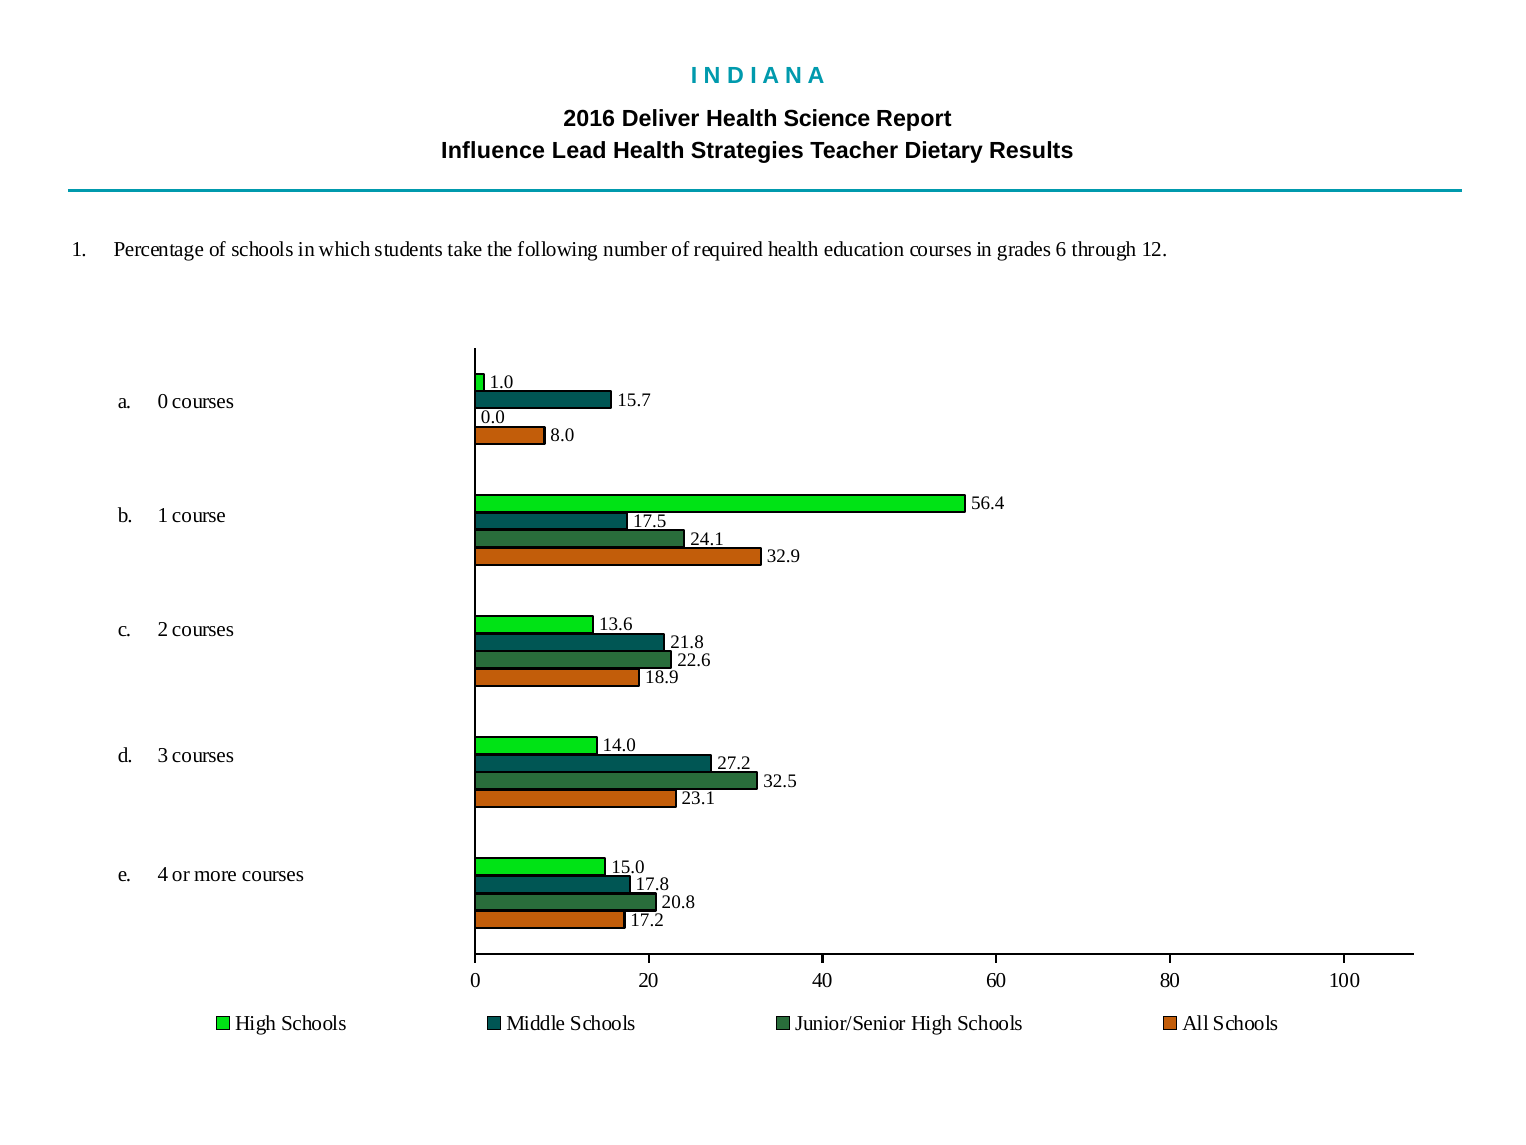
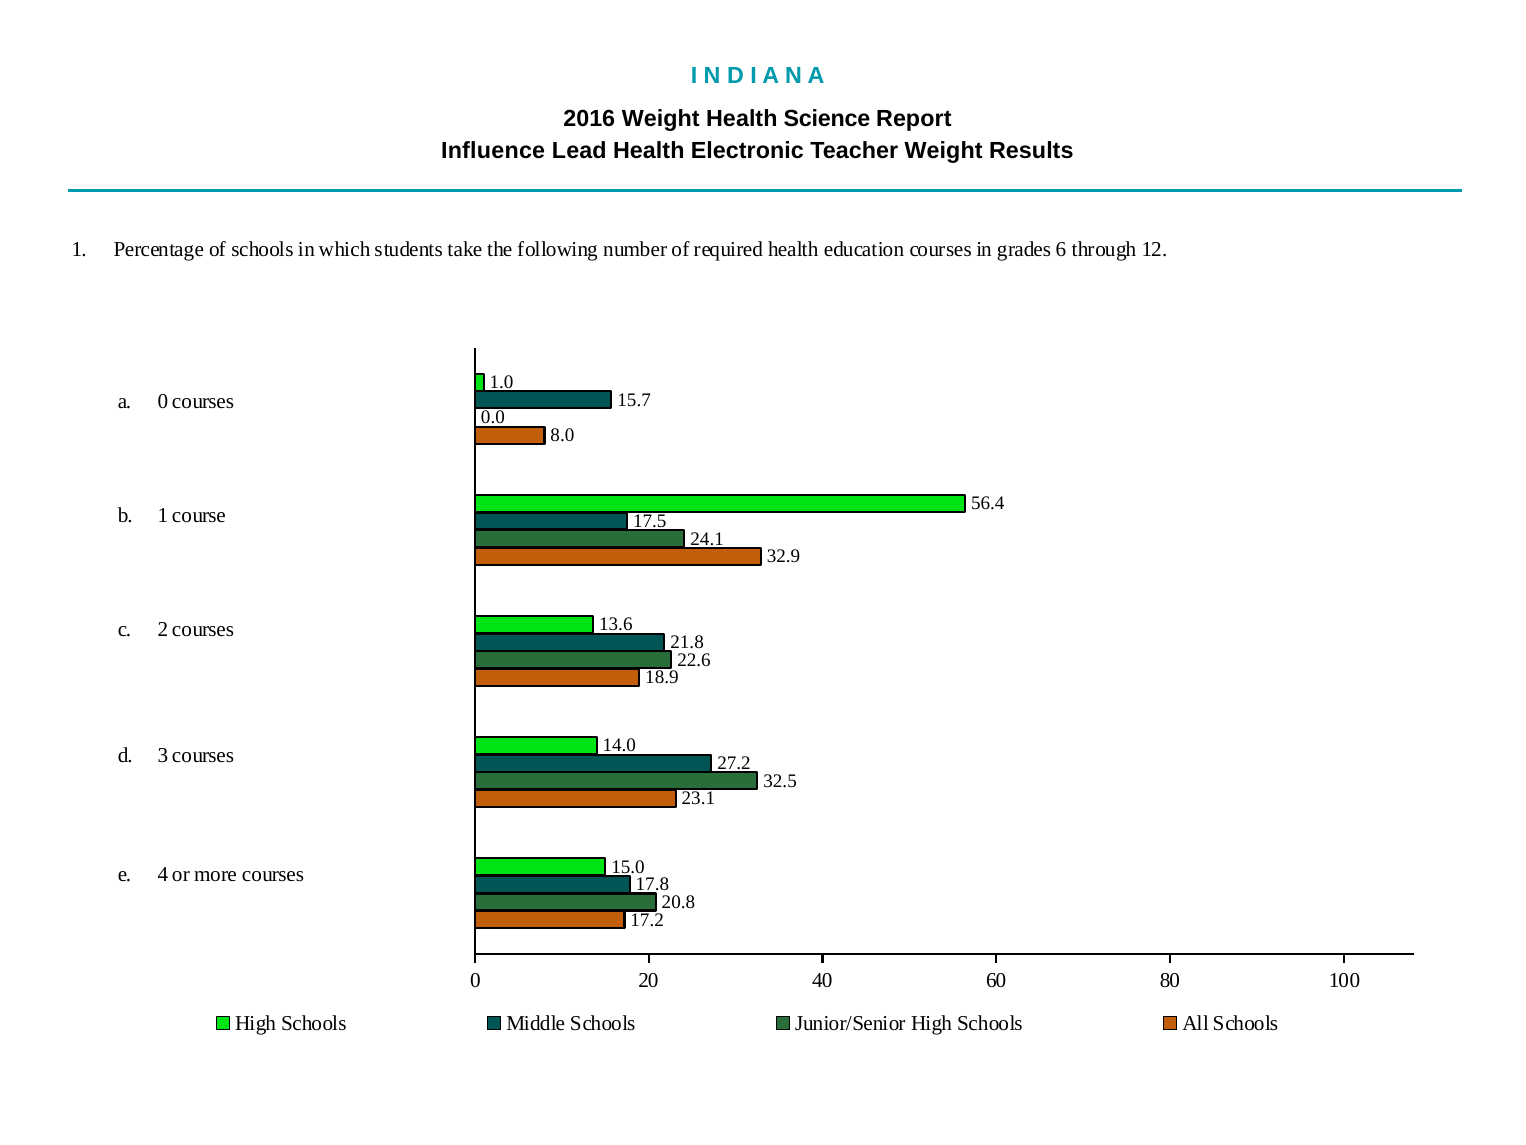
2016 Deliver: Deliver -> Weight (661, 118)
Strategies: Strategies -> Electronic (747, 150)
Teacher Dietary: Dietary -> Weight (944, 150)
